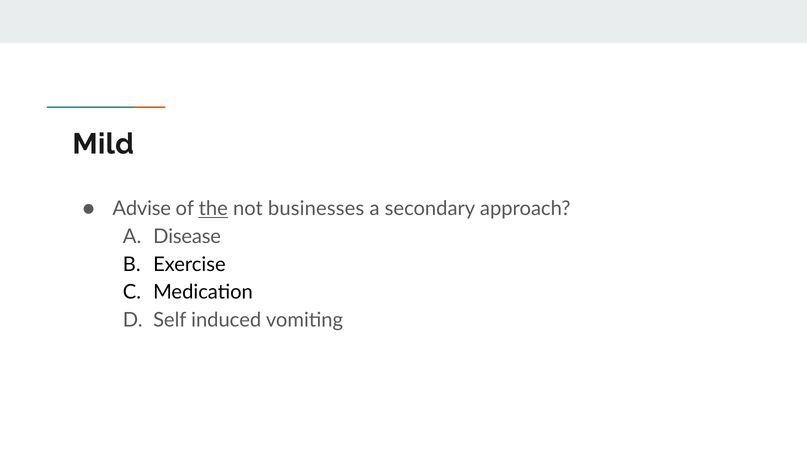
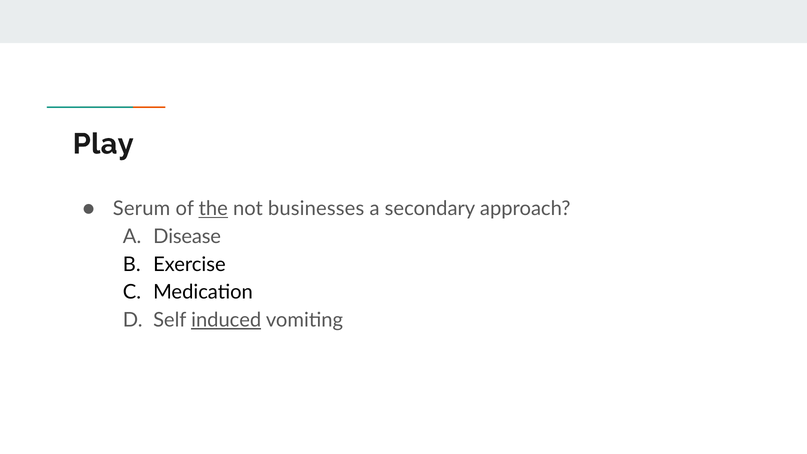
Mild: Mild -> Play (103, 144)
Advise: Advise -> Serum (142, 209)
induced underline: none -> present (226, 320)
